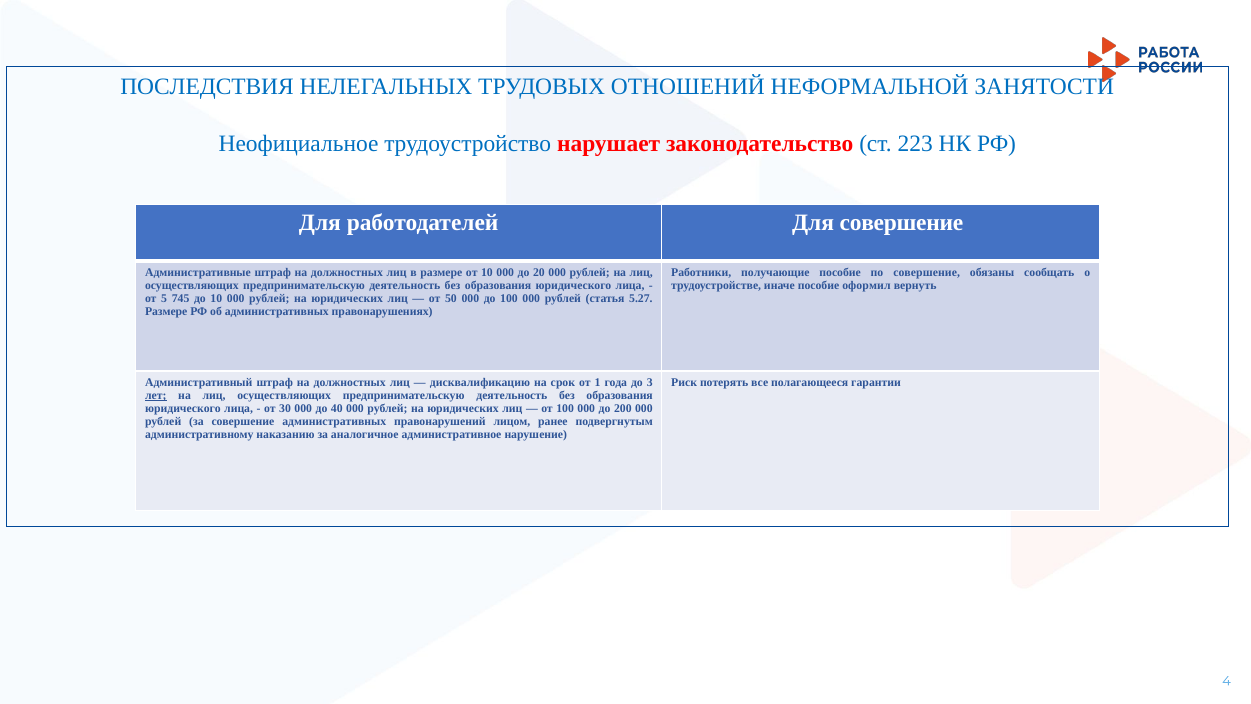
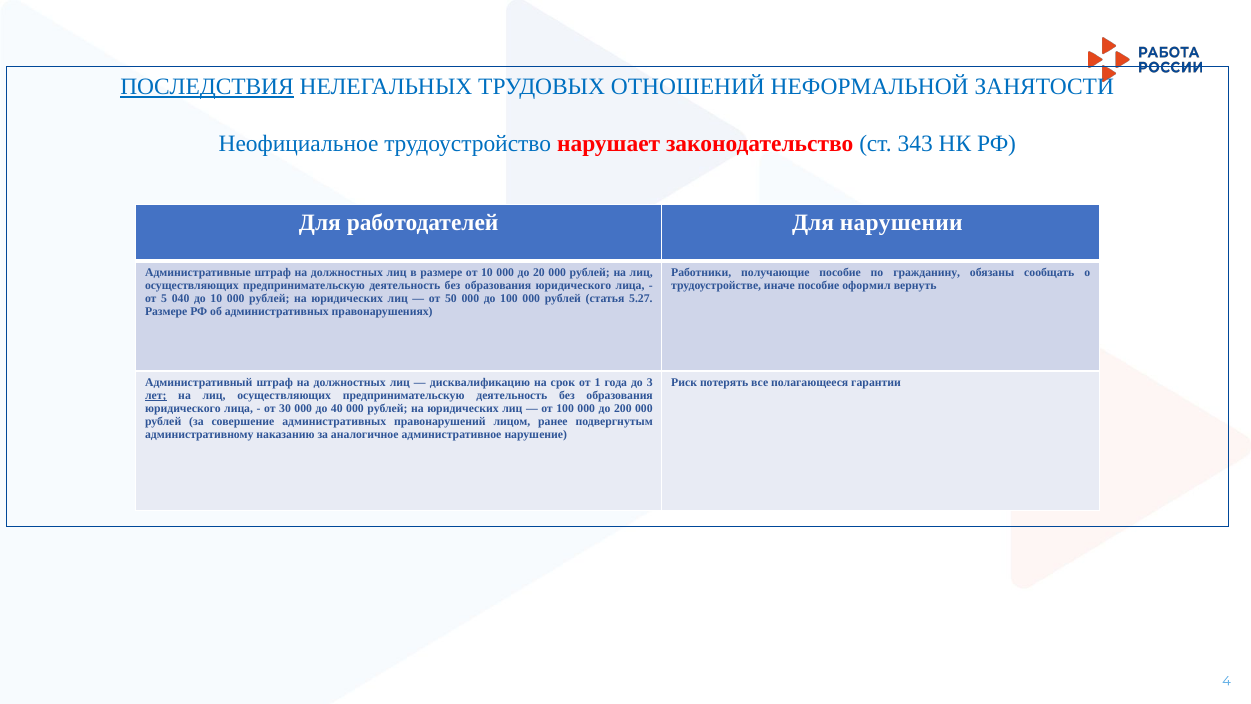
ПОСЛЕДСТВИЯ underline: none -> present (207, 87)
223: 223 -> 343 (915, 143)
Для совершение: совершение -> нарушении (901, 223)
по совершение: совершение -> гражданину (927, 272)
745: 745 -> 040 (181, 298)
